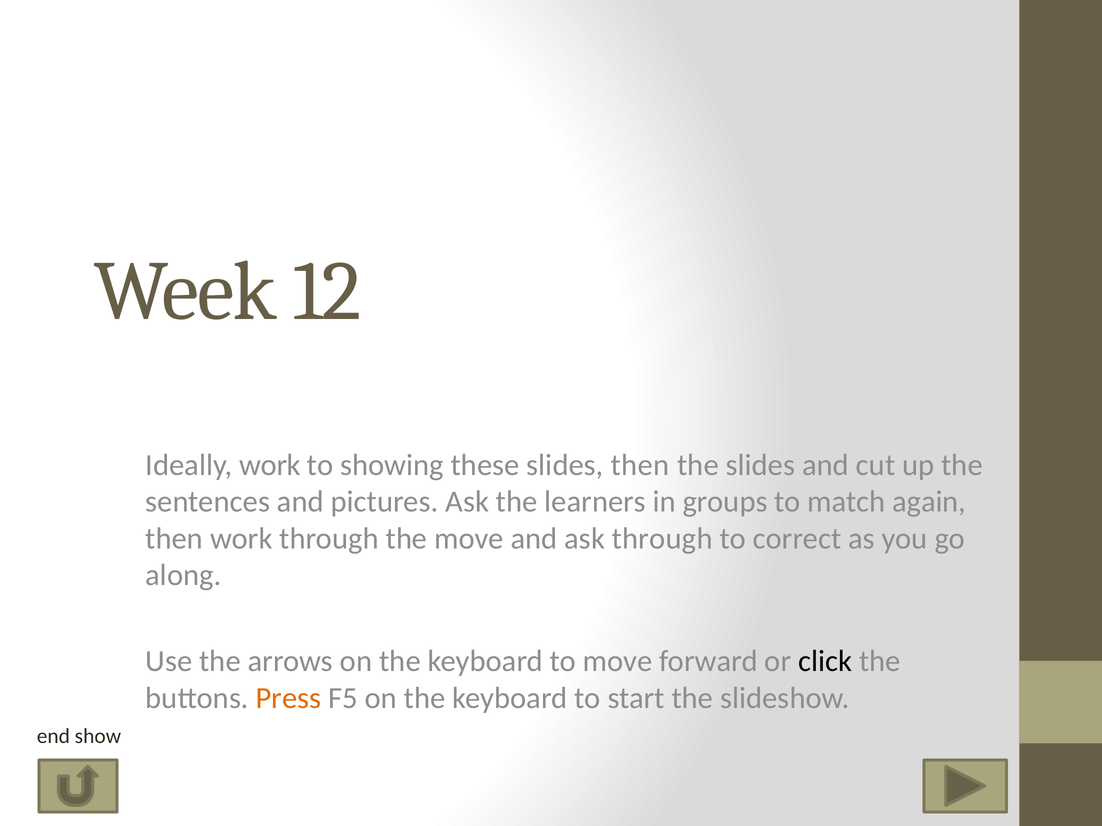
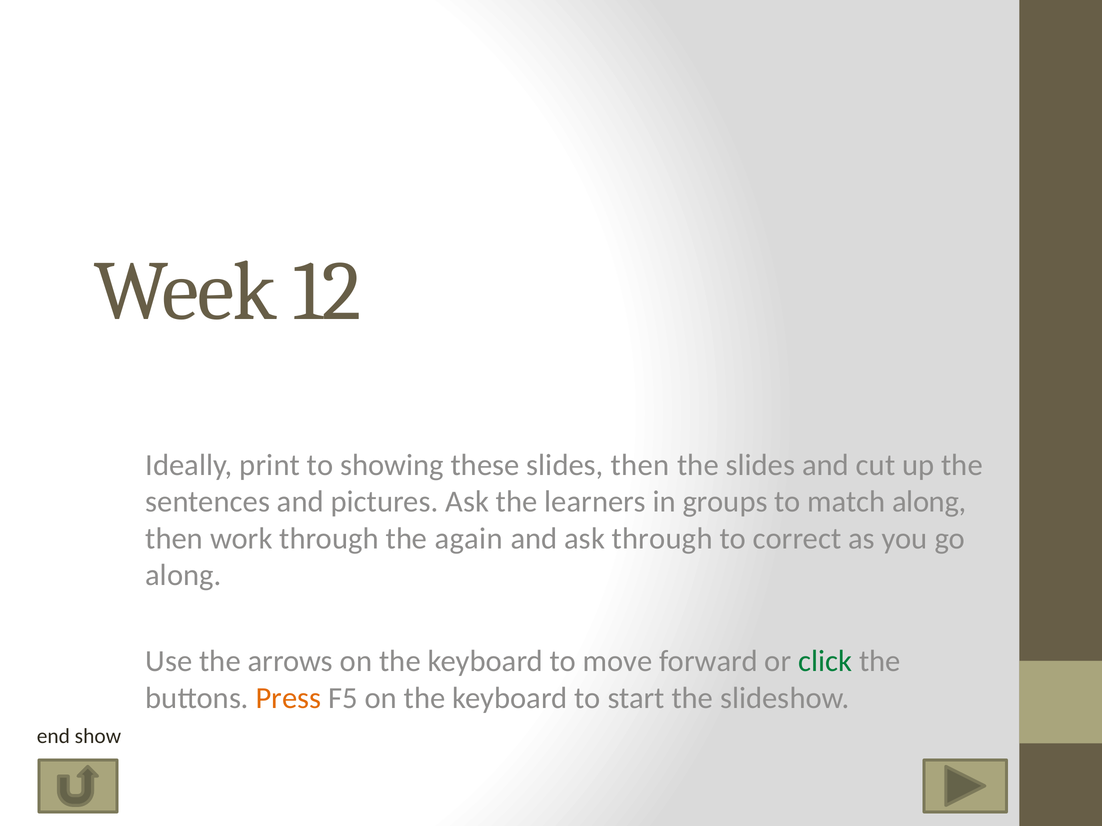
Ideally work: work -> print (270, 465)
match again: again -> along (929, 502)
the move: move -> again (469, 539)
click colour: black -> green (825, 662)
